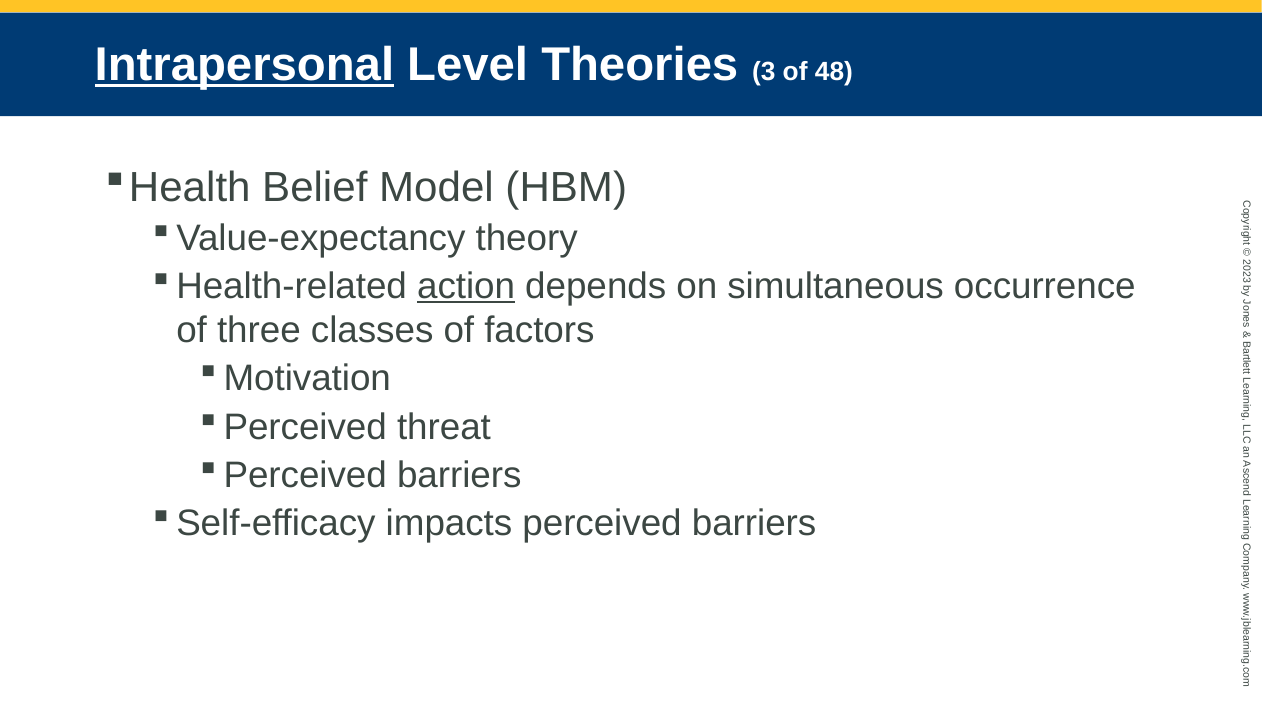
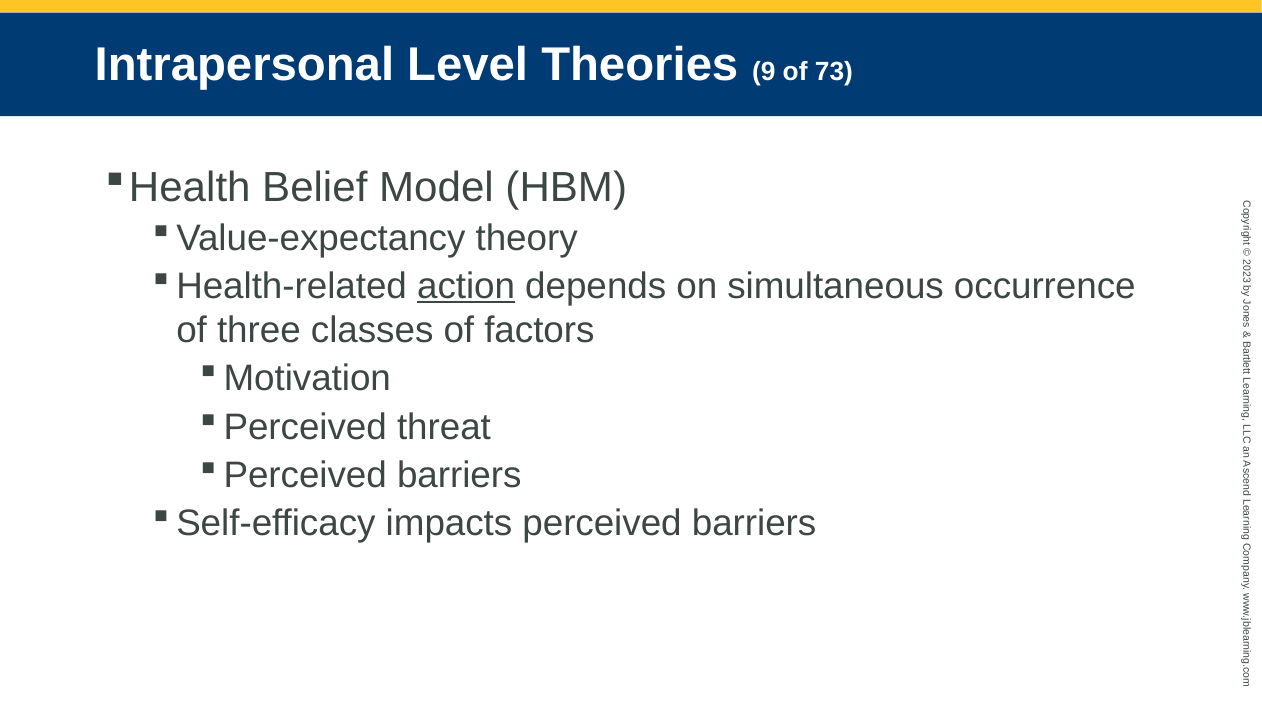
Intrapersonal underline: present -> none (244, 65)
Theories 3: 3 -> 9 (764, 72)
48: 48 -> 73 (834, 72)
